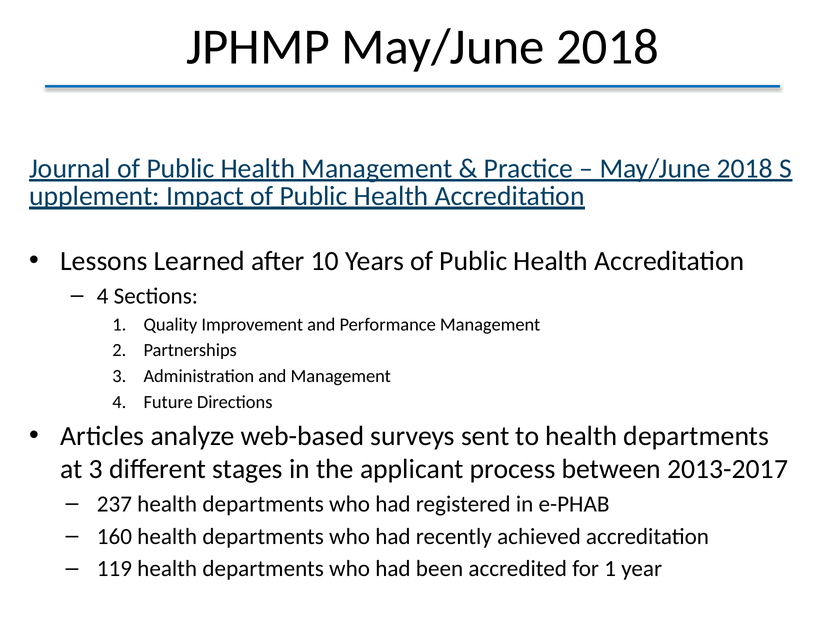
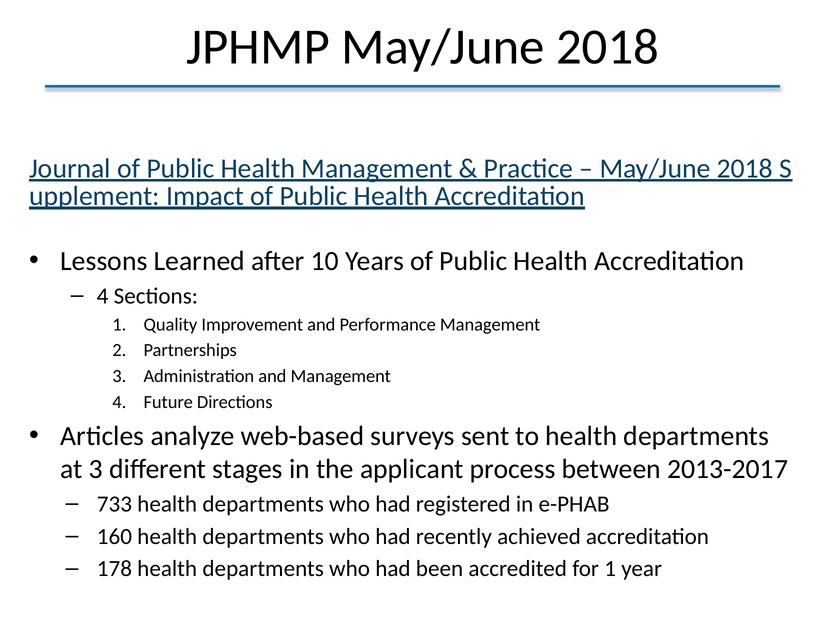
237: 237 -> 733 (114, 504)
119: 119 -> 178 (114, 569)
